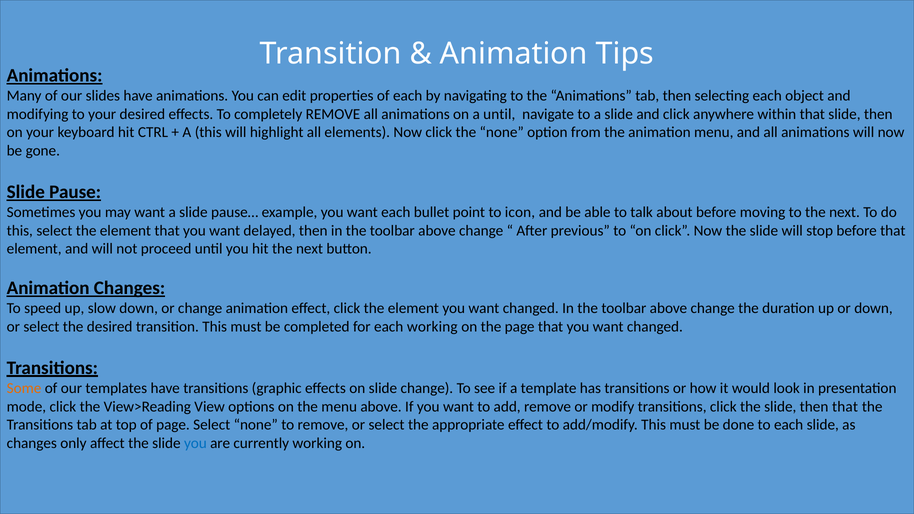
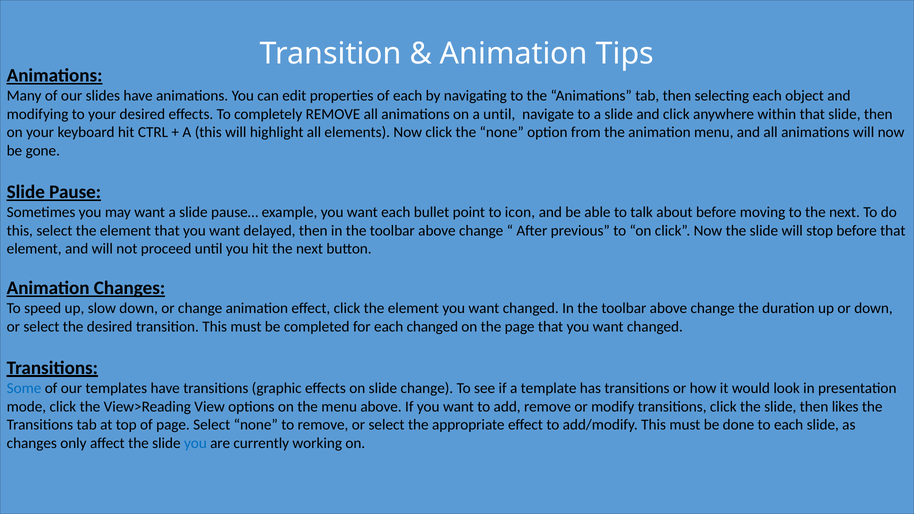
each working: working -> changed (432, 327)
Some colour: orange -> blue (24, 388)
then that: that -> likes (845, 407)
